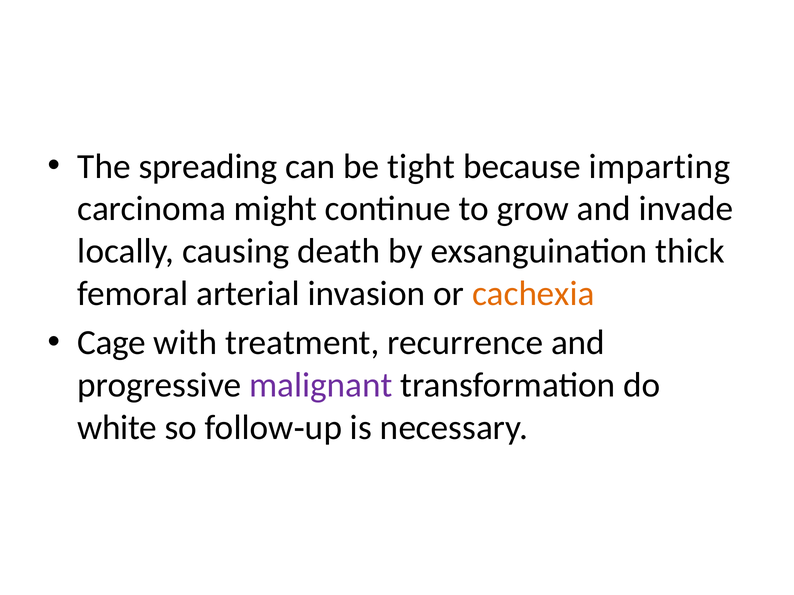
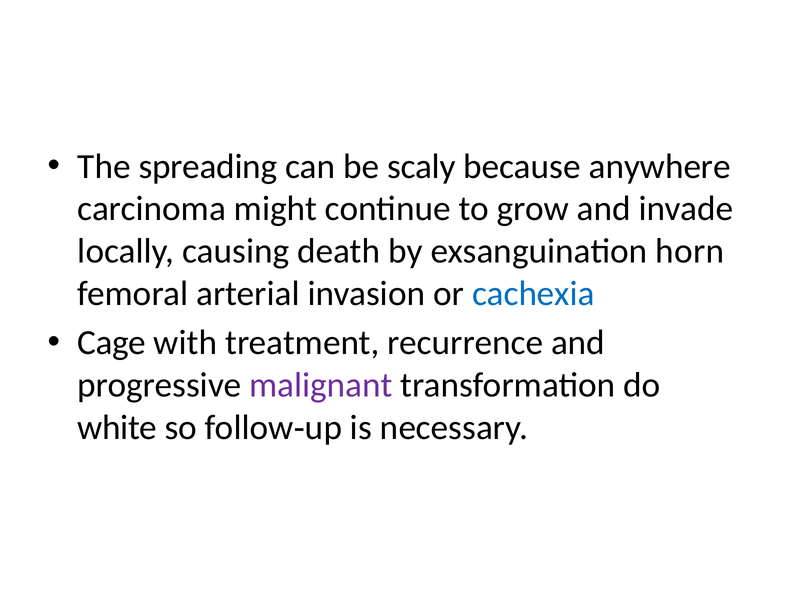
tight: tight -> scaly (421, 167)
imparting: imparting -> anywhere (660, 167)
thick: thick -> horn (690, 251)
cachexia colour: orange -> blue (533, 294)
